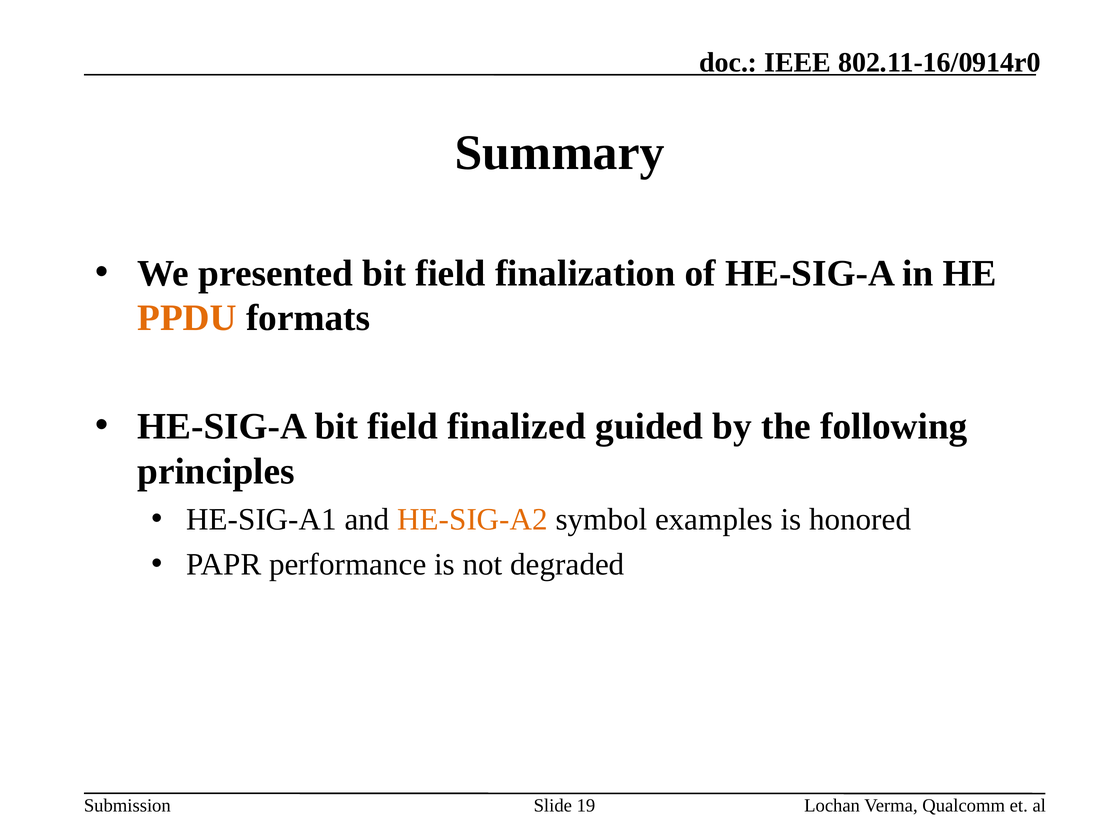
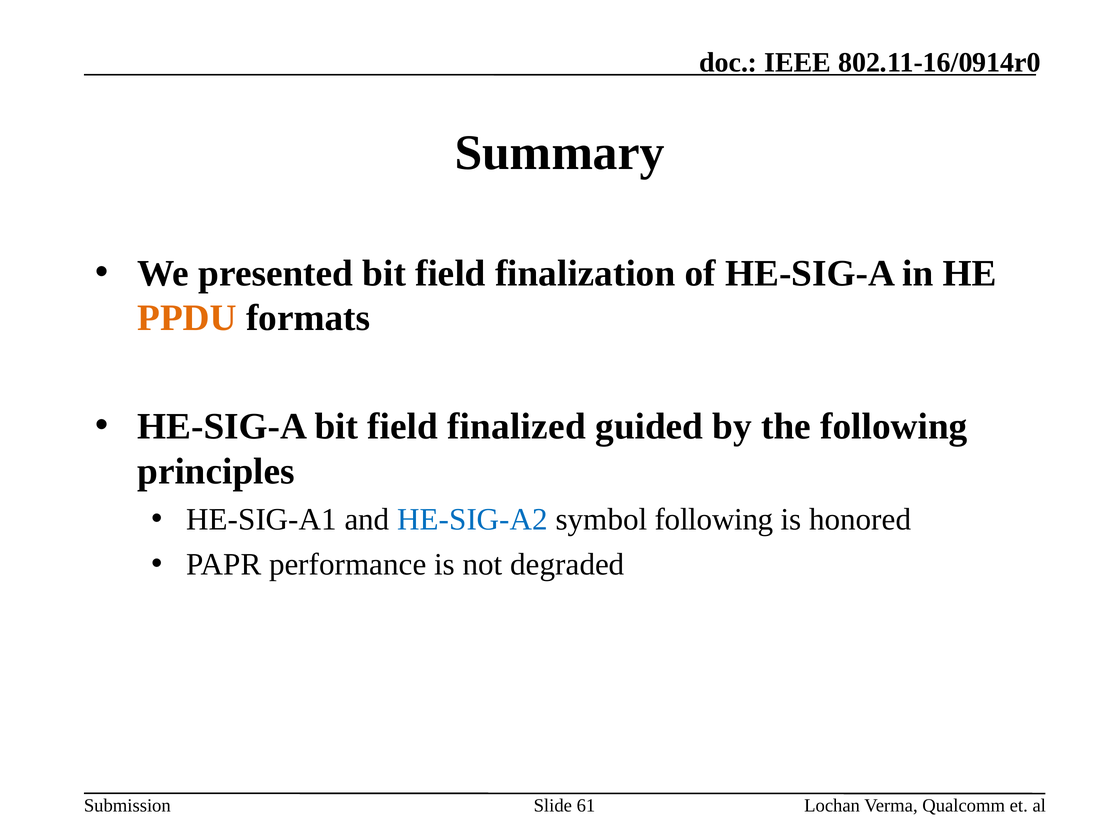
HE-SIG-A2 colour: orange -> blue (473, 520)
symbol examples: examples -> following (714, 520)
19: 19 -> 61 (586, 806)
